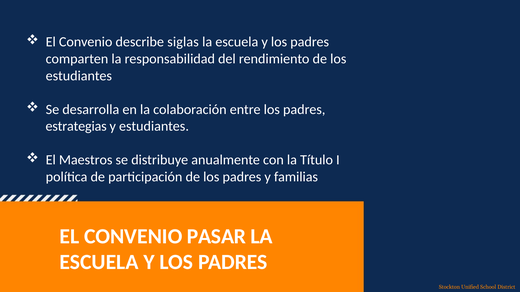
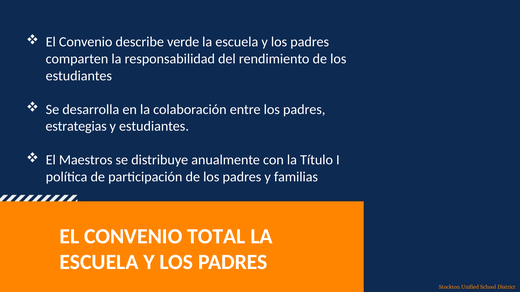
siglas: siglas -> verde (183, 42)
PASAR: PASAR -> TOTAL (216, 237)
